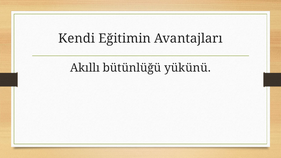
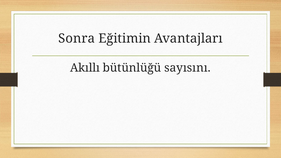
Kendi: Kendi -> Sonra (77, 39)
yükünü: yükünü -> sayısını (187, 68)
